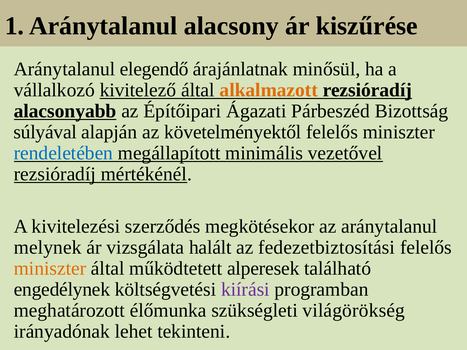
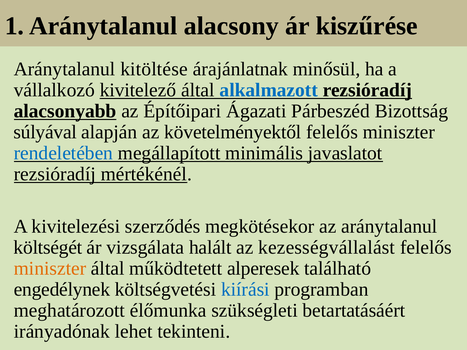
elegendő: elegendő -> kitöltése (154, 69)
alkalmazott colour: orange -> blue (269, 90)
vezetővel: vezetővel -> javaslatot (345, 153)
melynek: melynek -> költségét (48, 248)
fedezetbiztosítási: fedezetbiztosítási -> kezességvállalást (327, 248)
kiírási colour: purple -> blue (245, 290)
világörökség: világörökség -> betartatásáért (354, 311)
